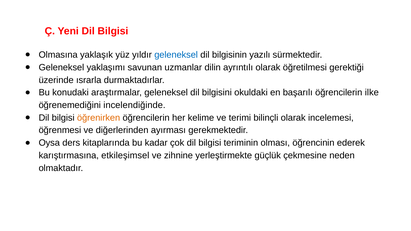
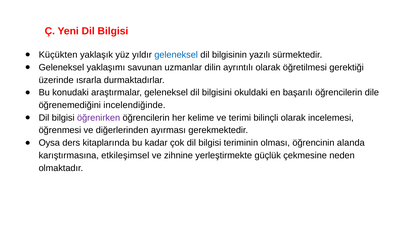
Olmasına: Olmasına -> Küçükten (58, 55)
ilke: ilke -> dile (372, 93)
öğrenirken colour: orange -> purple (99, 118)
ederek: ederek -> alanda (351, 143)
